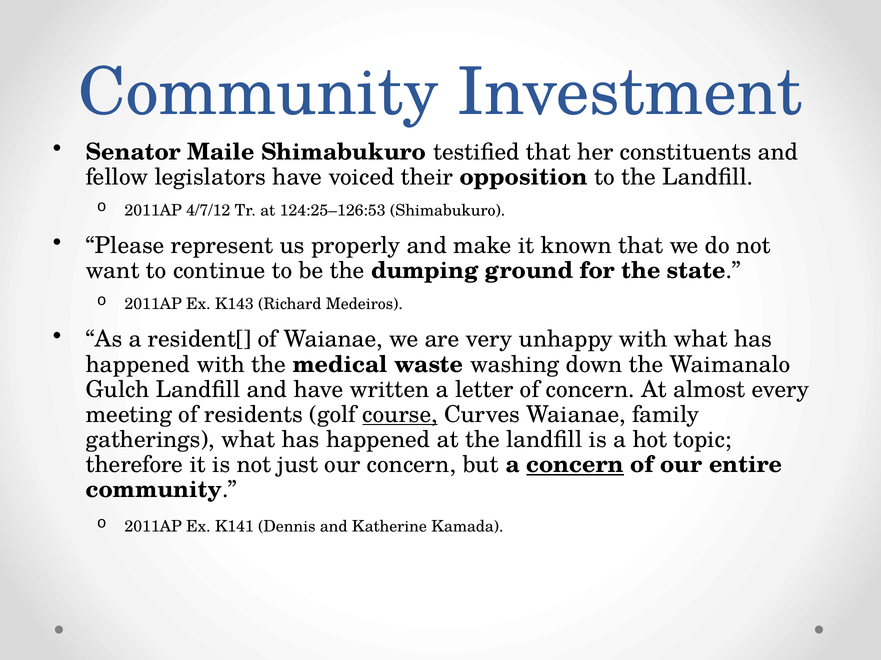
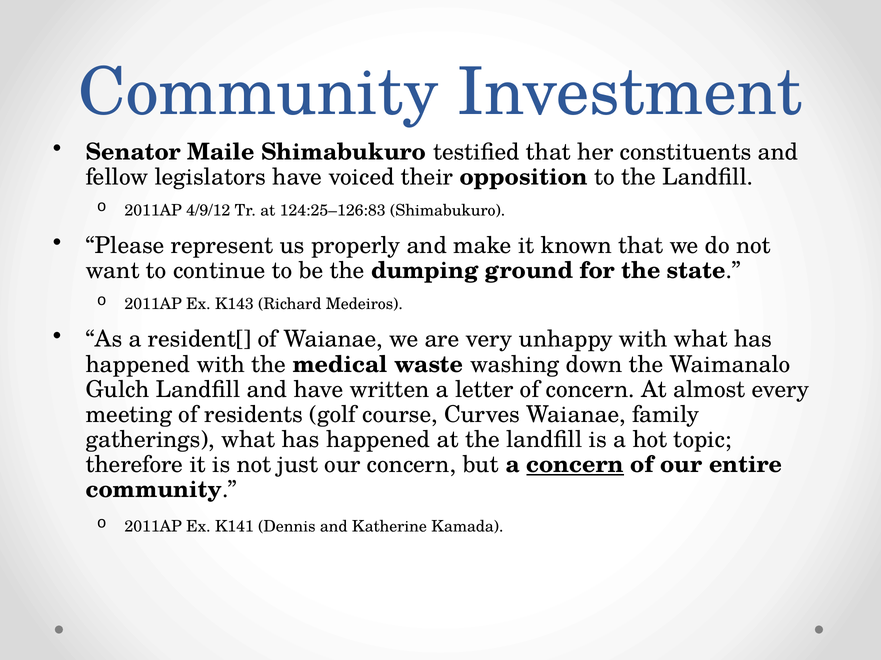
4/7/12: 4/7/12 -> 4/9/12 (208, 211)
124:25–126:53: 124:25–126:53 -> 124:25–126:83 (333, 211)
course underline: present -> none (400, 415)
